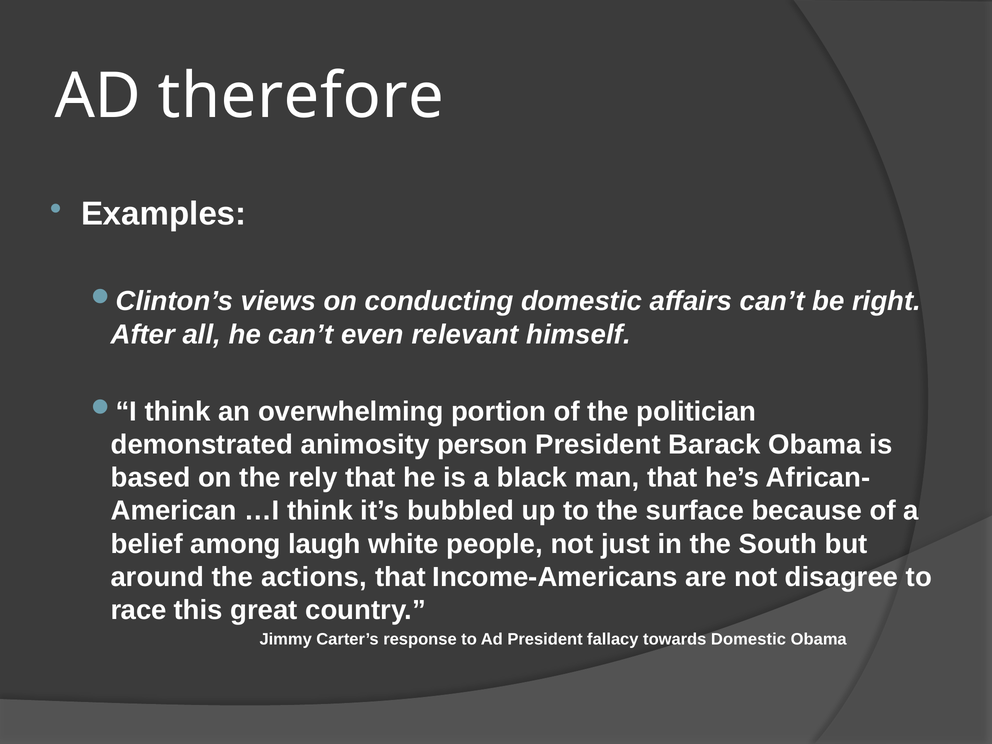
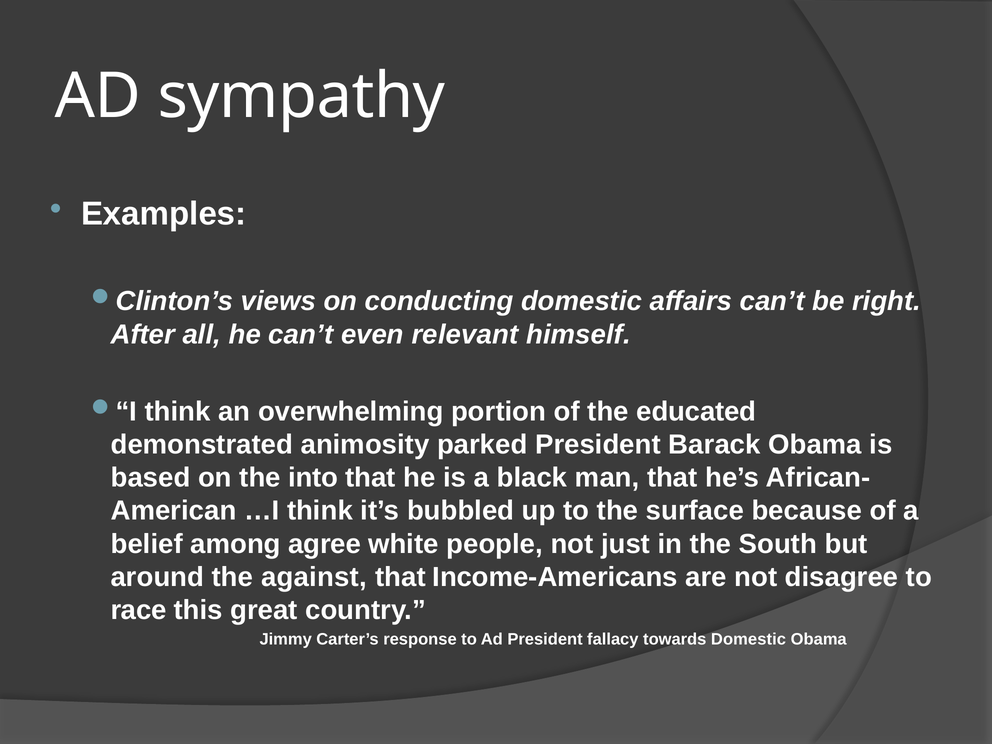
therefore: therefore -> sympathy (301, 96)
politician: politician -> educated (696, 412)
person: person -> parked (482, 445)
rely: rely -> into (313, 478)
laugh: laugh -> agree (325, 544)
actions: actions -> against (314, 577)
